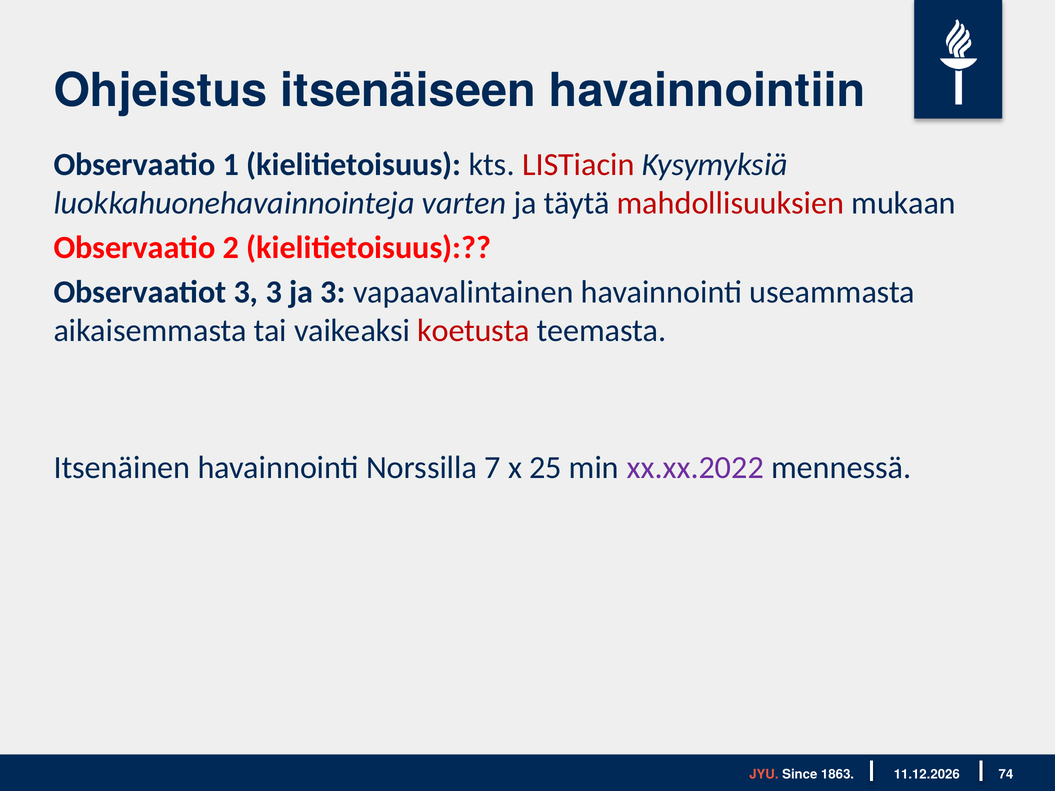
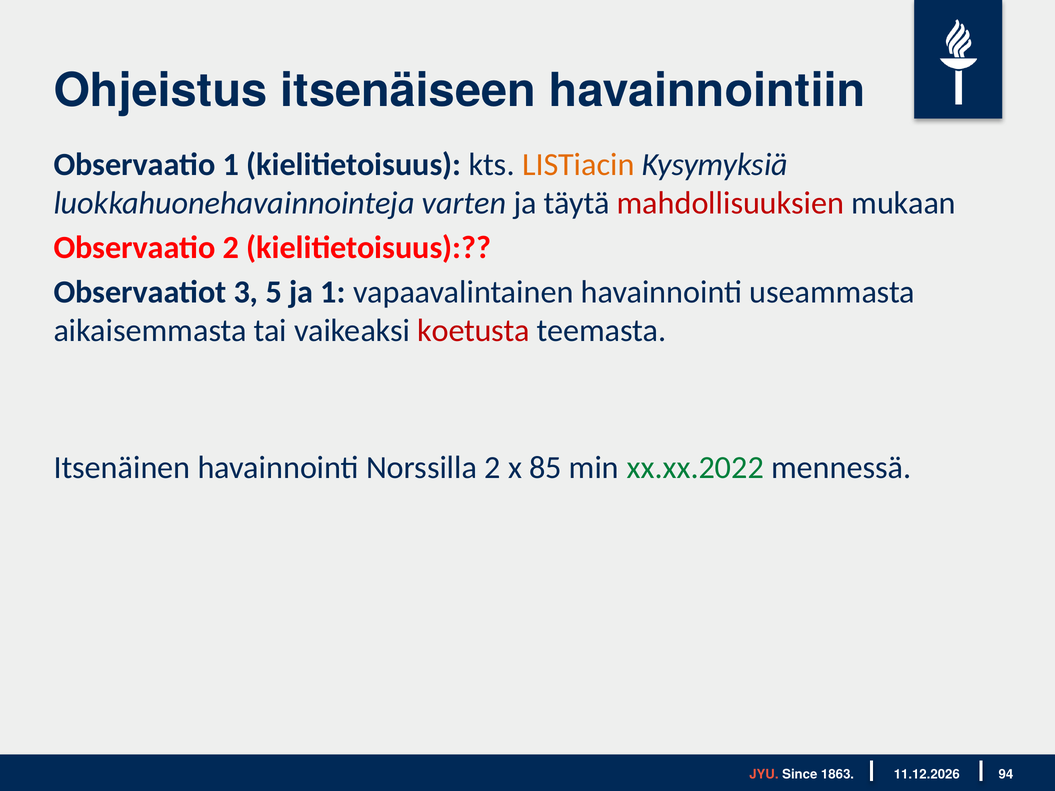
LISTiacin colour: red -> orange (578, 164)
3 3: 3 -> 5 (274, 292)
ja 3: 3 -> 1 (333, 292)
Norssilla 7: 7 -> 2 (492, 468)
25: 25 -> 85 (545, 468)
xx.xx.2022 colour: purple -> green (695, 468)
74: 74 -> 94 (1006, 775)
